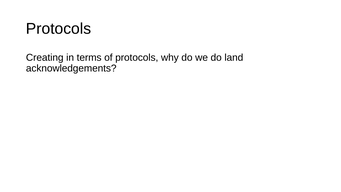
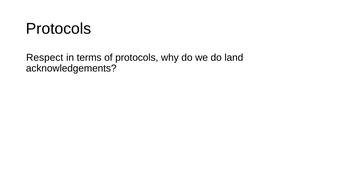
Creating: Creating -> Respect (45, 58)
